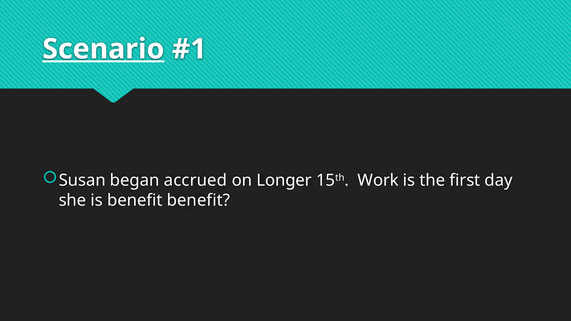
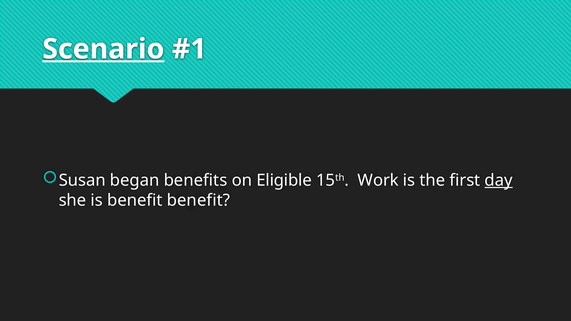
accrued: accrued -> benefits (196, 180)
Longer: Longer -> Eligible (284, 180)
day underline: none -> present (499, 180)
